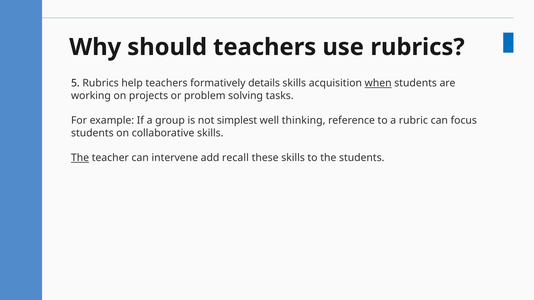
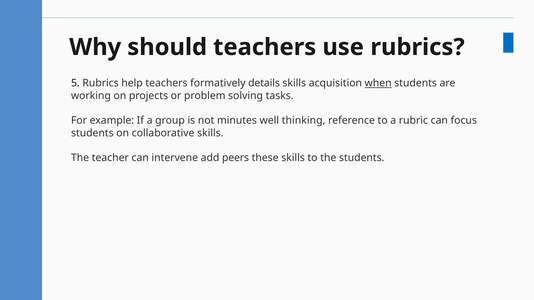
simplest: simplest -> minutes (237, 121)
The underline: present -> none (80, 158)
recall: recall -> peers (236, 158)
